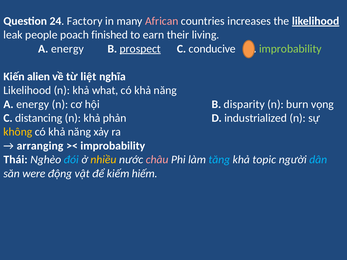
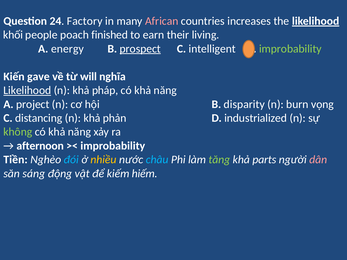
leak: leak -> khối (13, 35)
conducive: conducive -> intelligent (212, 49)
alien: alien -> gave (38, 77)
liệt: liệt -> will (88, 77)
Likelihood underline: none -> present (27, 90)
what: what -> pháp (105, 90)
energy: energy -> project (33, 104)
không colour: yellow -> light green (18, 132)
arranging: arranging -> afternoon (40, 146)
Thái: Thái -> Tiền (16, 160)
châu colour: pink -> light blue (157, 160)
tăng colour: light blue -> light green (219, 160)
topic: topic -> parts (264, 160)
dân colour: light blue -> pink (318, 160)
were: were -> sáng (34, 174)
